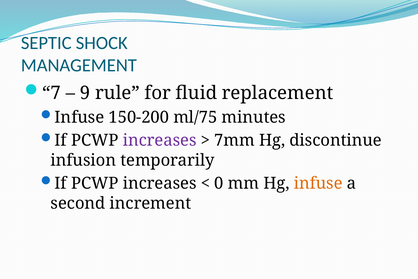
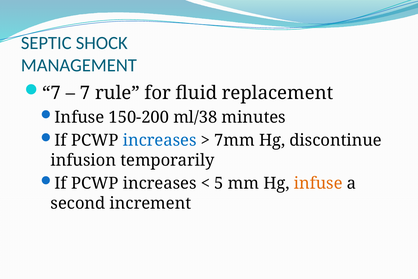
9: 9 -> 7 (85, 93)
ml/75: ml/75 -> ml/38 (195, 117)
increases colour: purple -> blue (160, 140)
0: 0 -> 5 (219, 183)
